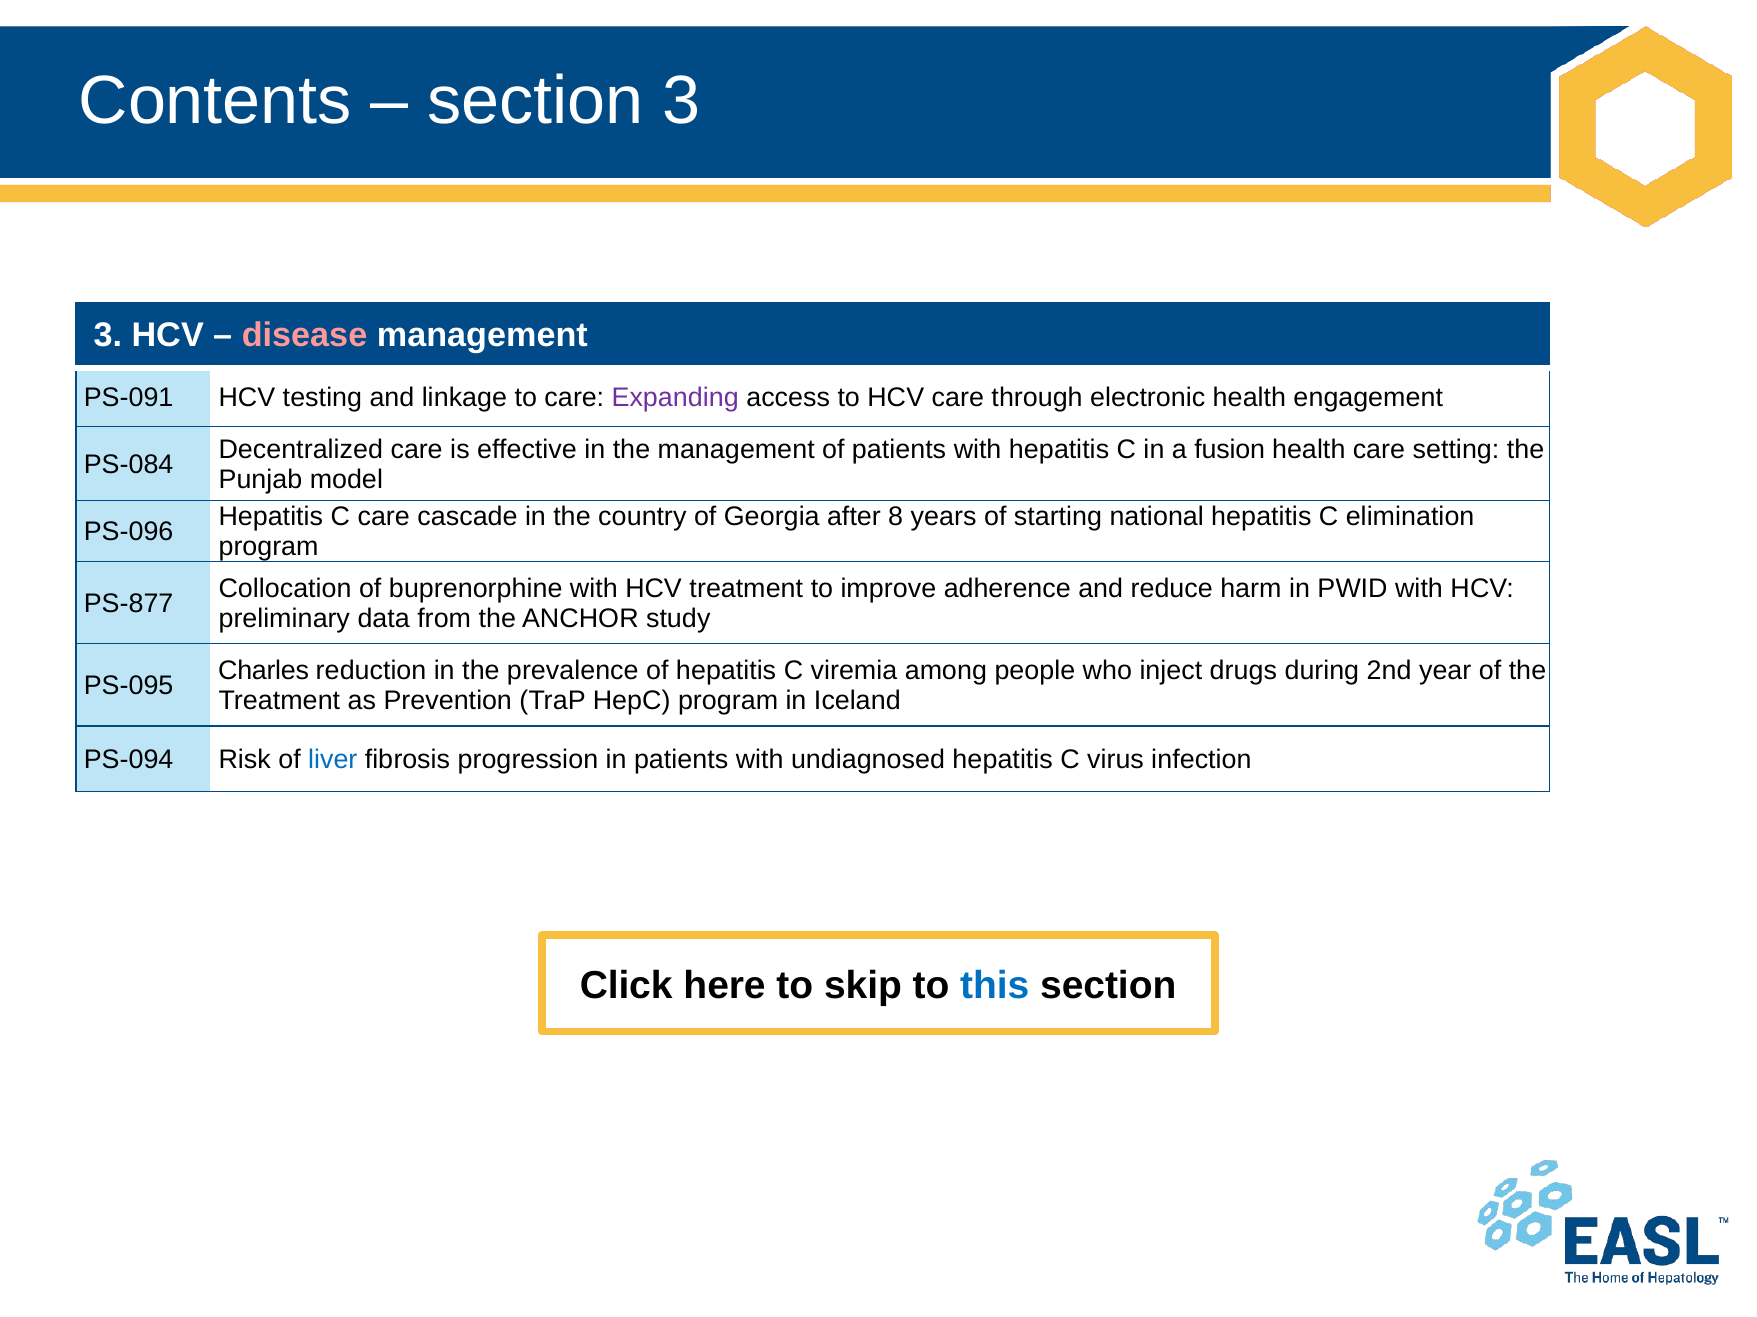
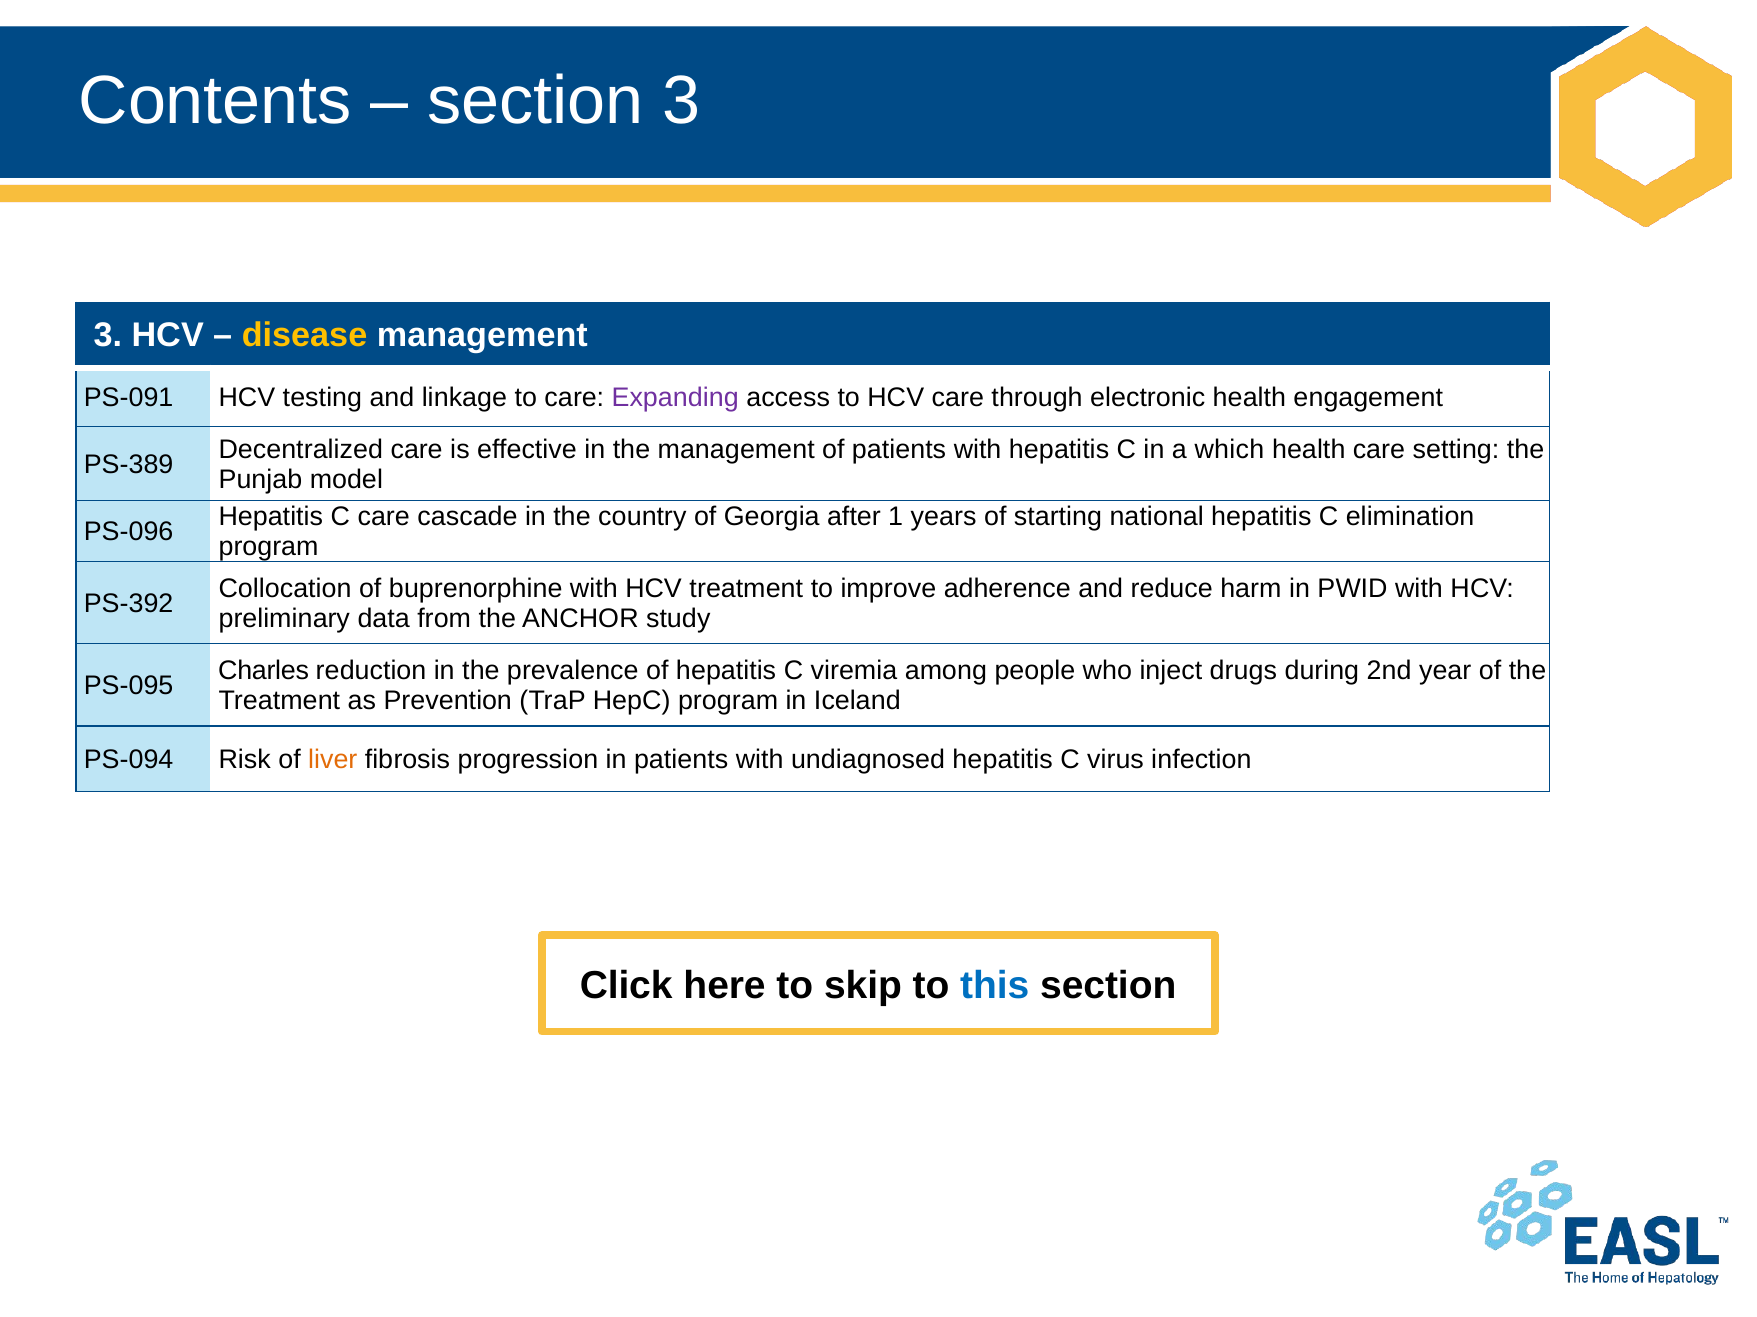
disease colour: pink -> yellow (305, 336)
fusion: fusion -> which (1229, 450)
PS-084: PS-084 -> PS-389 (129, 464)
8: 8 -> 1 (896, 517)
PS-877: PS-877 -> PS-392 (129, 604)
liver colour: blue -> orange (333, 760)
